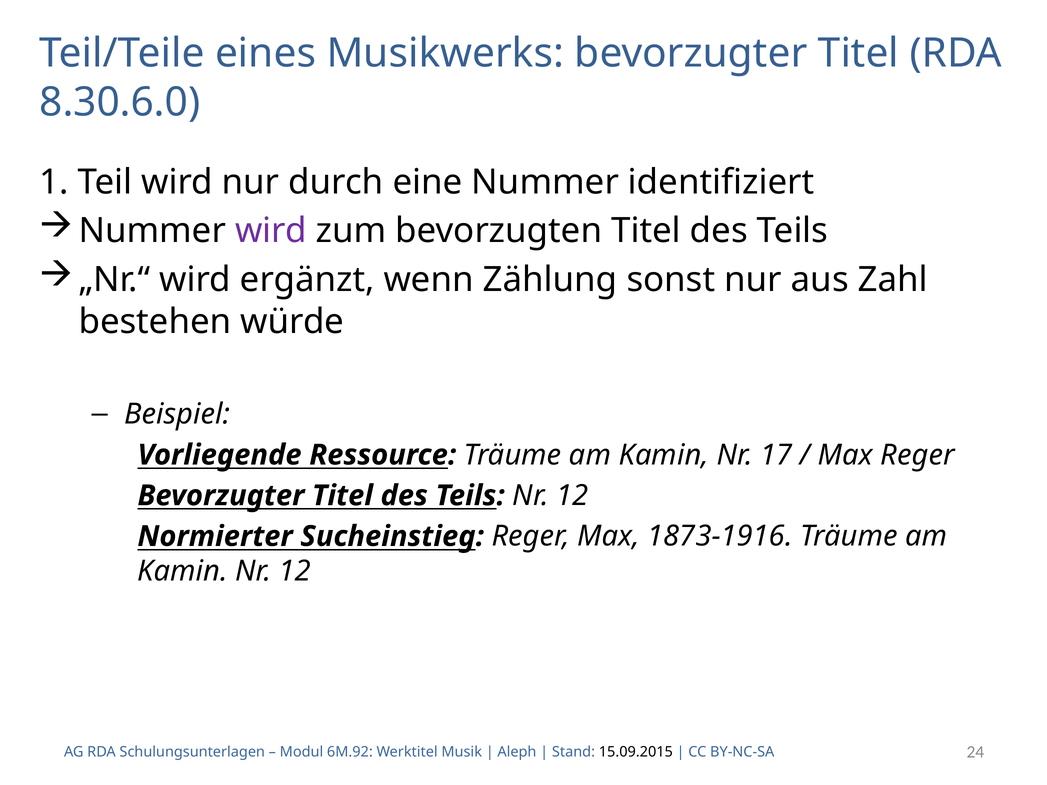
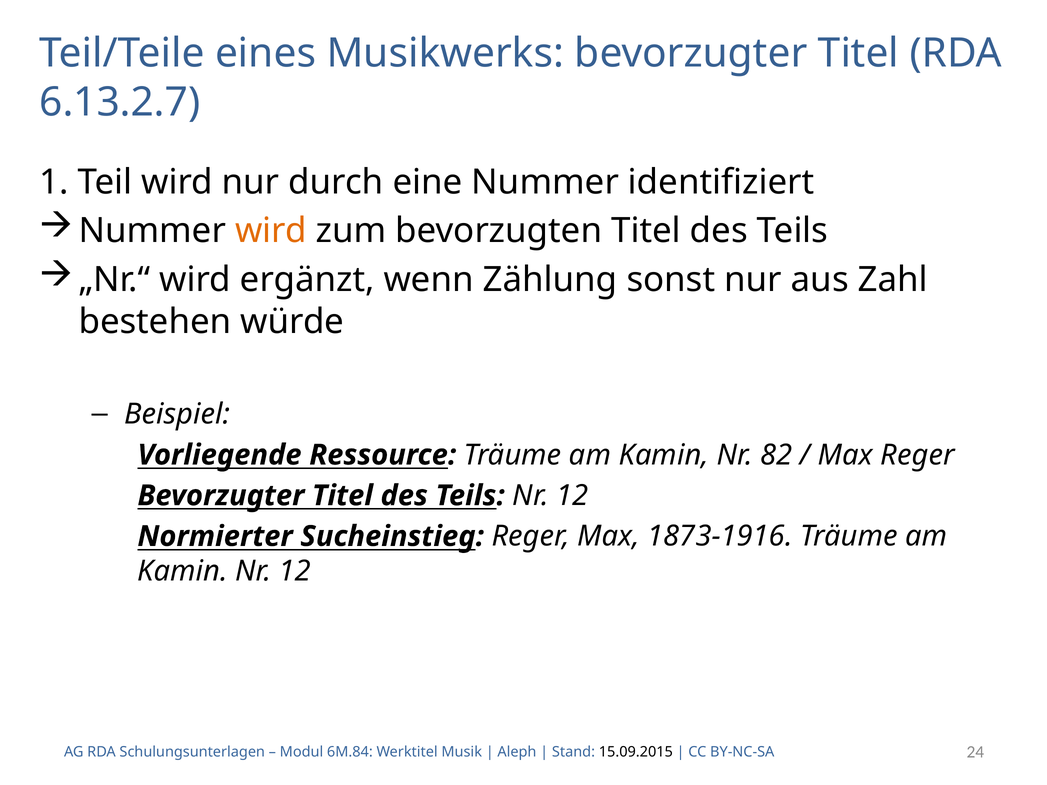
8.30.6.0: 8.30.6.0 -> 6.13.2.7 (120, 102)
wird colour: purple -> orange (271, 231)
17: 17 -> 82 (776, 455)
6M.92: 6M.92 -> 6M.84 (350, 752)
